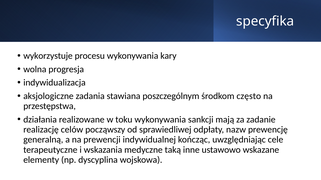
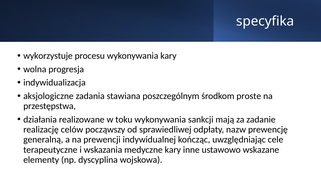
często: często -> proste (249, 96)
medyczne taką: taką -> kary (173, 150)
